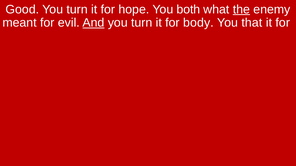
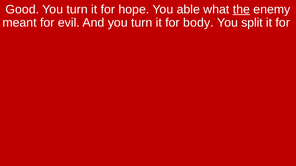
both: both -> able (188, 9)
And underline: present -> none (93, 23)
that: that -> split (252, 23)
